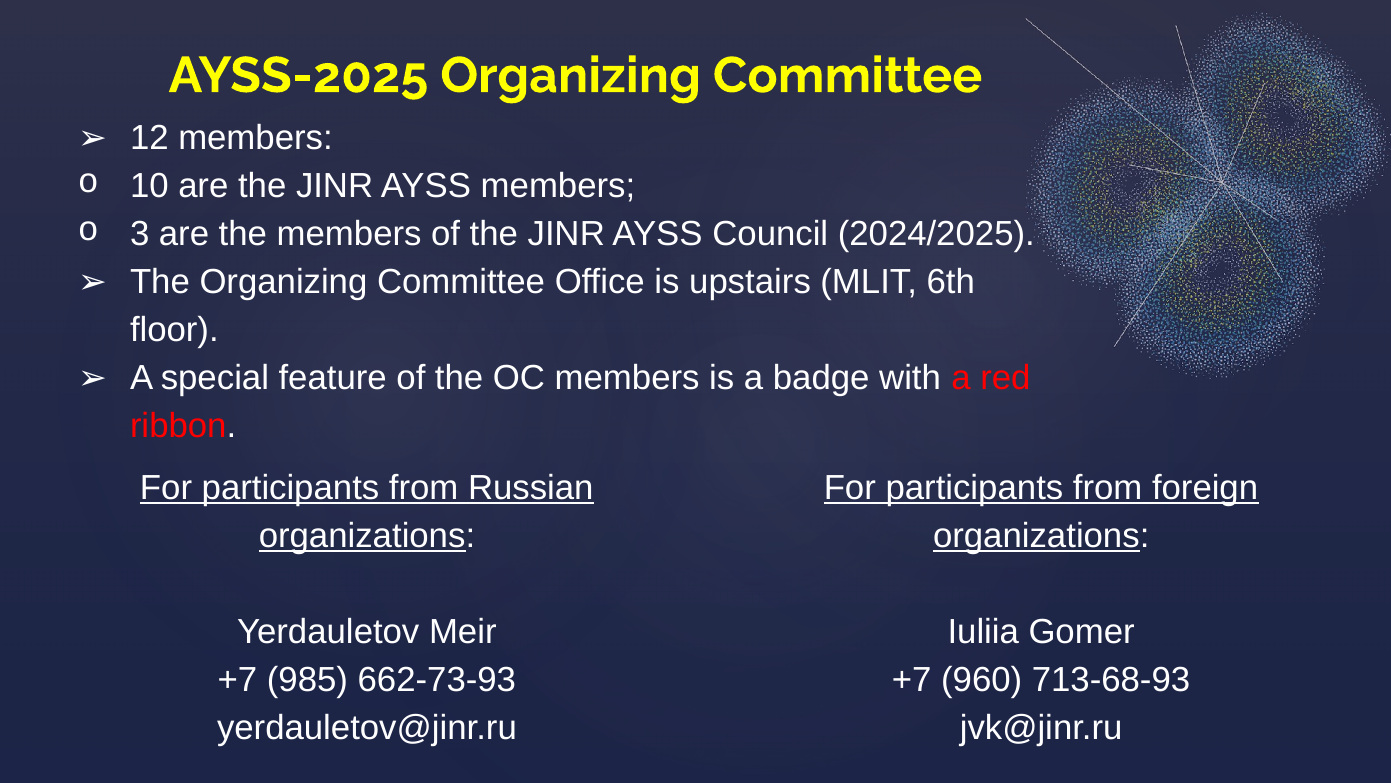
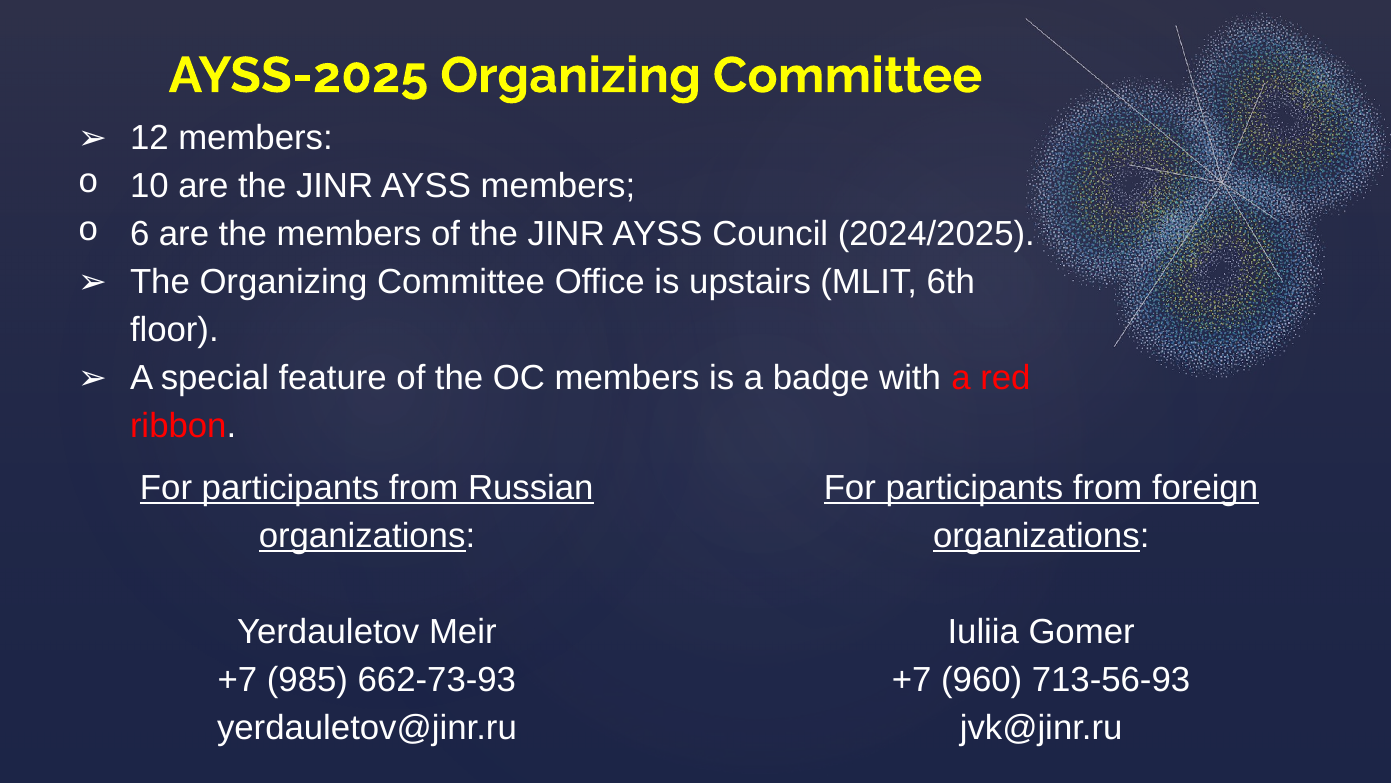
3: 3 -> 6 (140, 234)
713-68-93: 713-68-93 -> 713-56-93 (1111, 679)
